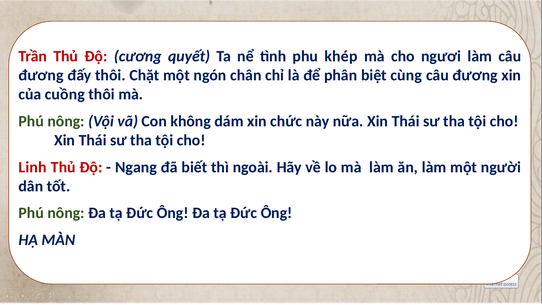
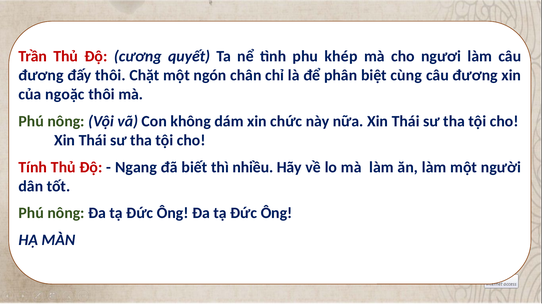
cuồng: cuồng -> ngoặc (65, 94)
Linh: Linh -> Tính (33, 167)
ngoài: ngoài -> nhiều (253, 167)
